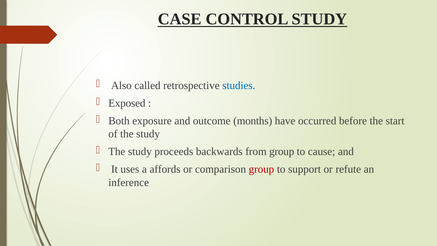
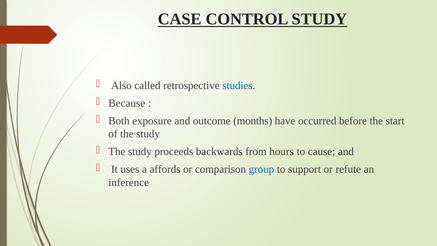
Exposed: Exposed -> Because (127, 103)
from group: group -> hours (282, 152)
group colour: red -> blue (261, 169)
